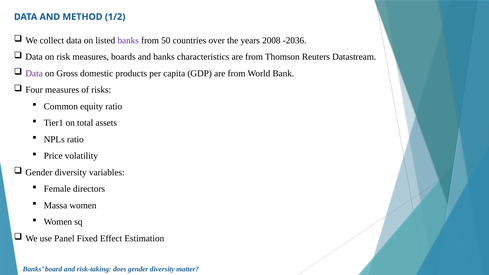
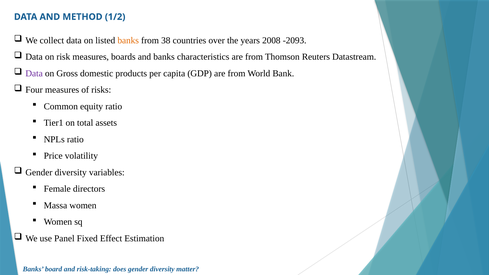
banks colour: purple -> orange (128, 40)
50: 50 -> 38 (166, 40)
-2036: -2036 -> -2093 (295, 40)
